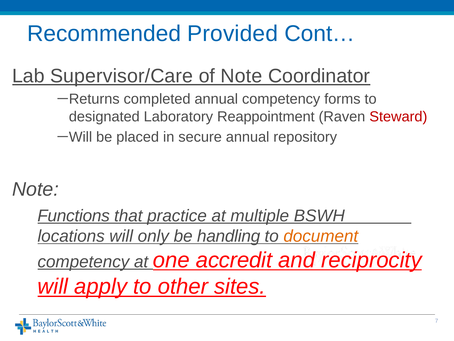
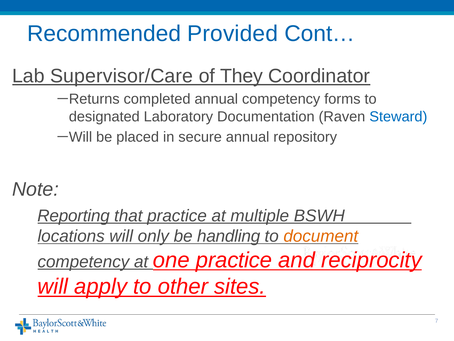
of Note: Note -> They (242, 76)
Reappointment: Reappointment -> Documentation (266, 116)
Steward colour: red -> blue (398, 116)
Functions: Functions -> Reporting (74, 215)
one accredit: accredit -> practice (234, 260)
